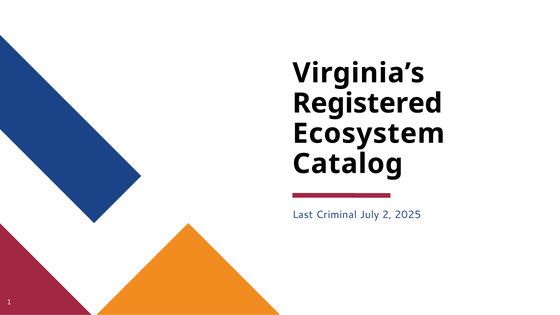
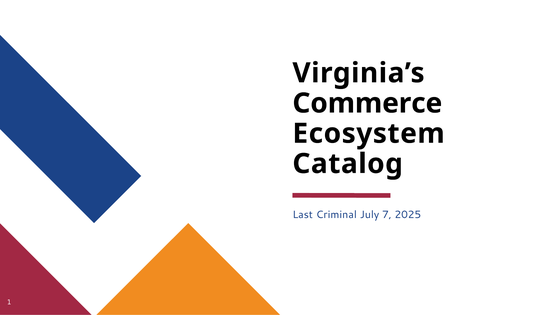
Registered: Registered -> Commerce (367, 103)
2: 2 -> 7 (387, 215)
